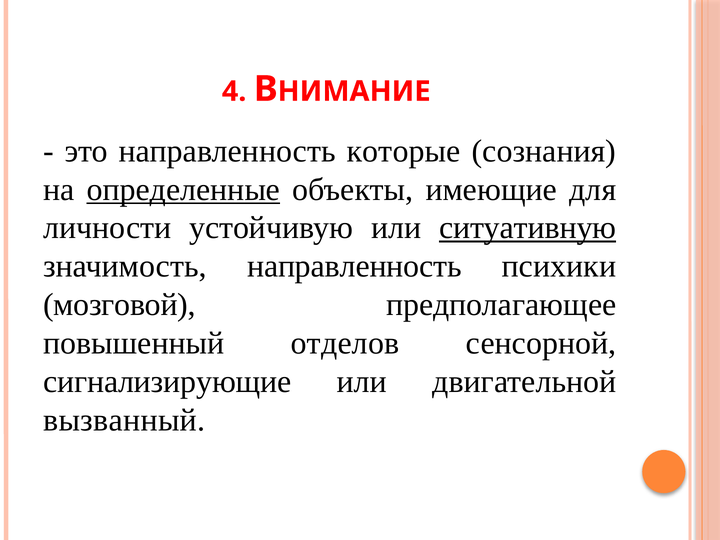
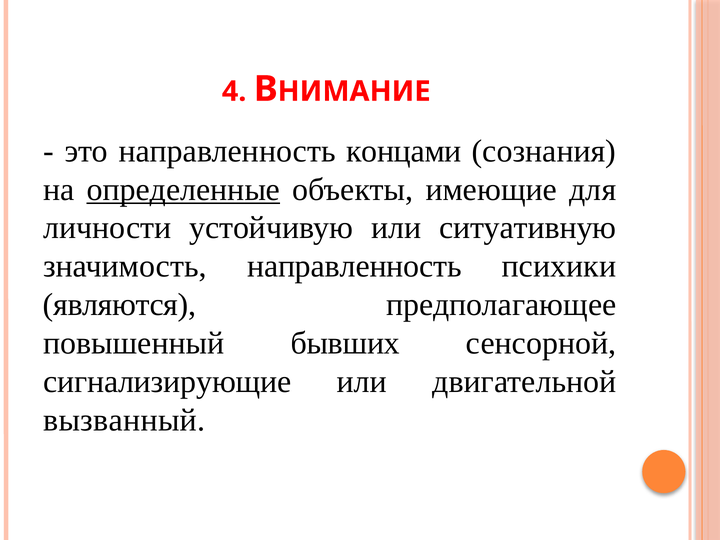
которые: которые -> концами (404, 151)
ситуативную underline: present -> none (528, 228)
мозговой: мозговой -> являются (119, 305)
отделов: отделов -> бывших (345, 343)
